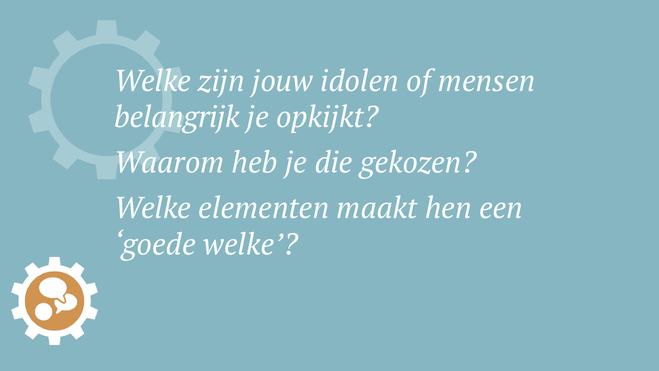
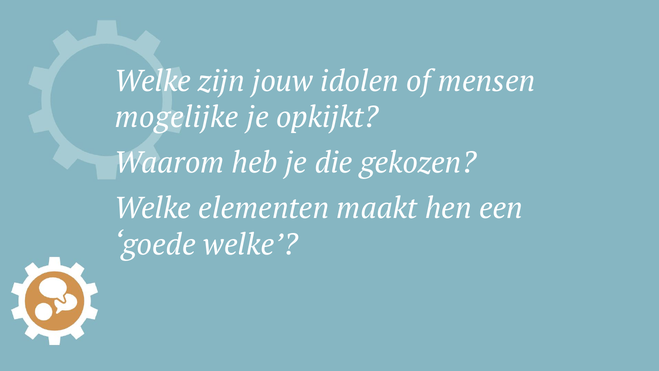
belangrijk: belangrijk -> mogelijke (177, 117)
